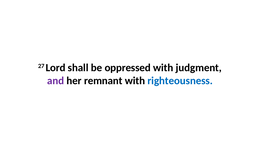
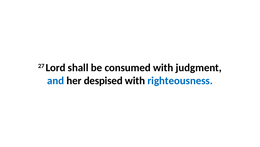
oppressed: oppressed -> consumed (128, 67)
and colour: purple -> blue (56, 80)
remnant: remnant -> despised (103, 80)
